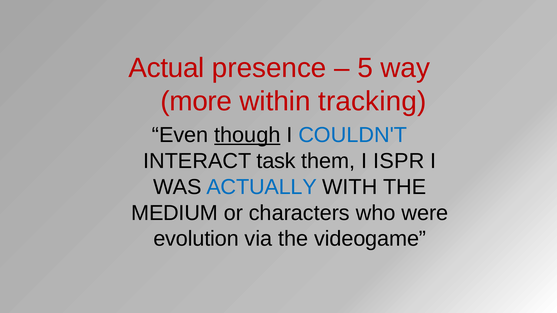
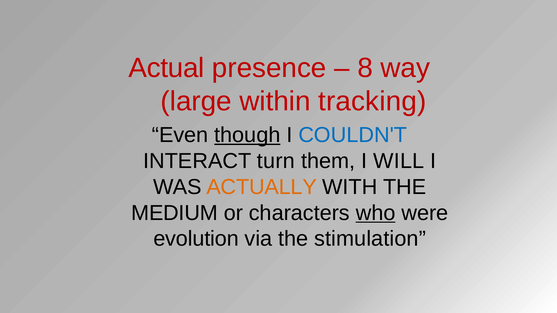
5: 5 -> 8 (365, 68)
more: more -> large (196, 101)
task: task -> turn (276, 161)
ISPR: ISPR -> WILL (399, 161)
ACTUALLY colour: blue -> orange (262, 187)
who underline: none -> present (376, 213)
videogame: videogame -> stimulation (370, 239)
